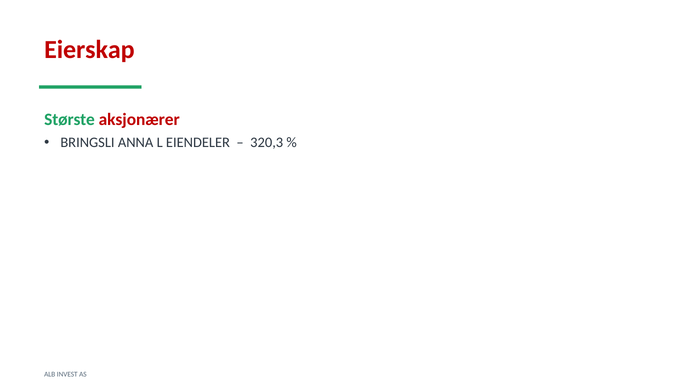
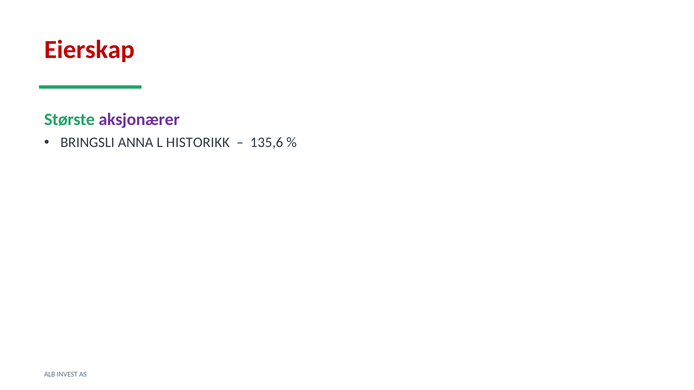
aksjonærer colour: red -> purple (139, 119)
EIENDELER: EIENDELER -> HISTORIKK (198, 143)
320,3: 320,3 -> 135,6 (267, 143)
